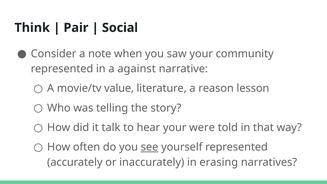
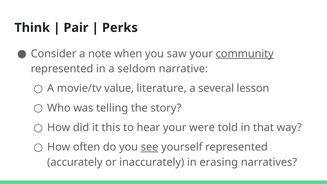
Social: Social -> Perks (120, 28)
community underline: none -> present (245, 54)
against: against -> seldom (137, 69)
reason: reason -> several (216, 88)
talk: talk -> this (111, 128)
